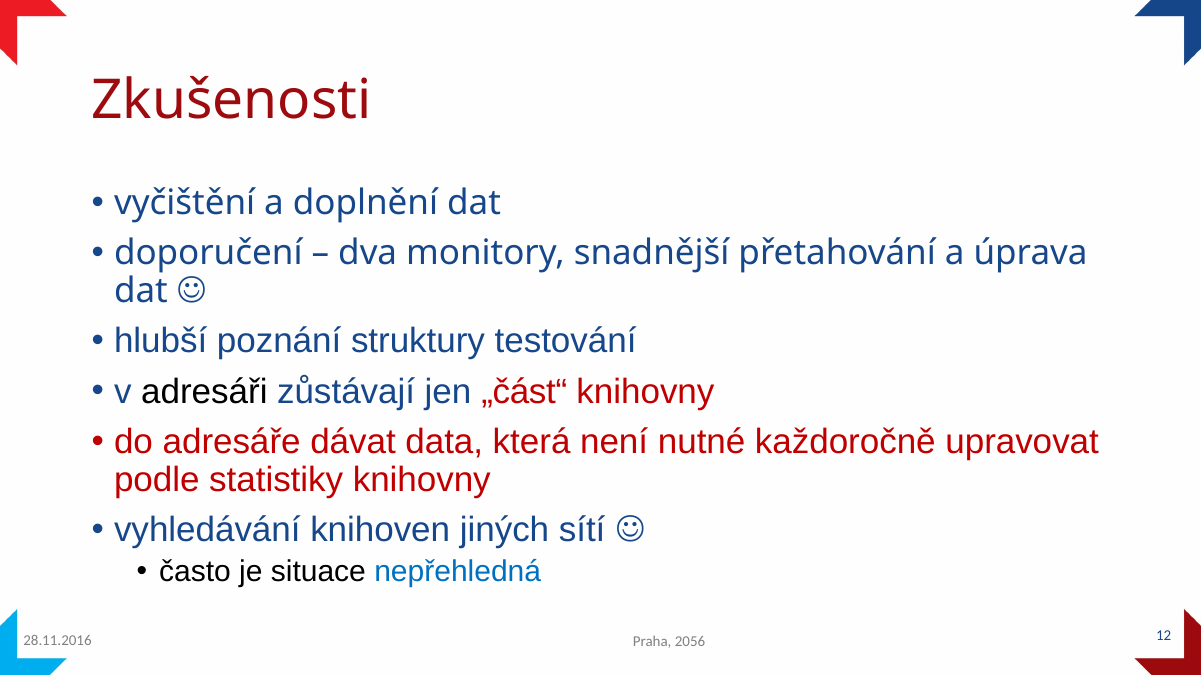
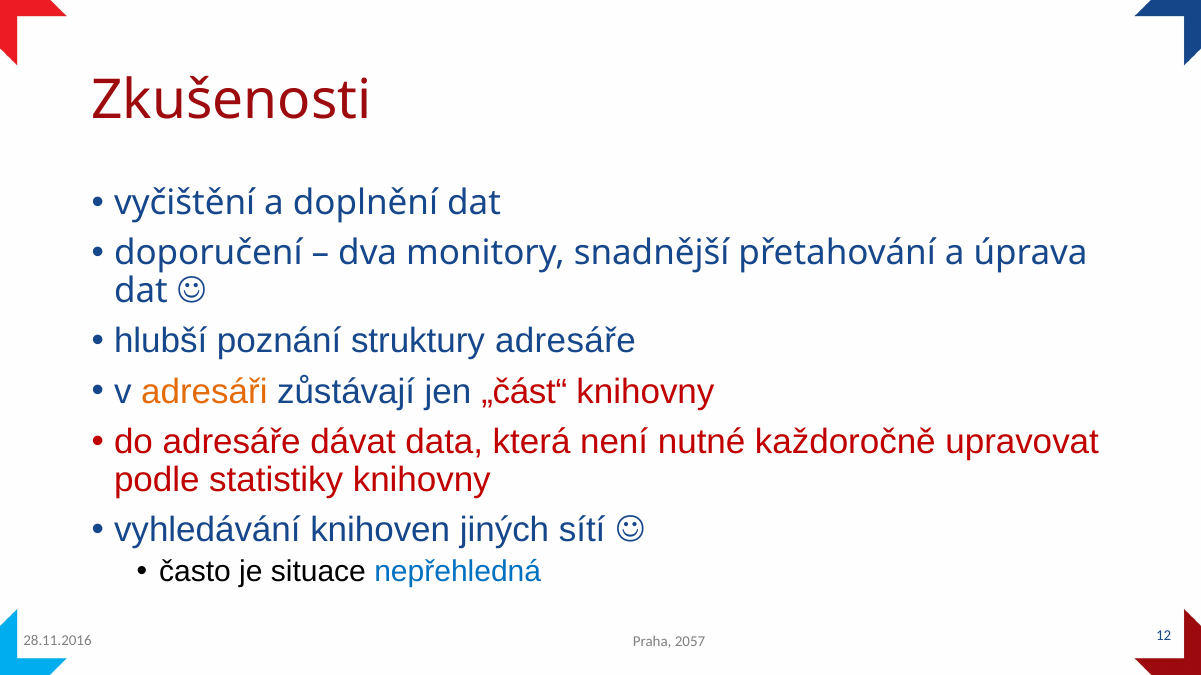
struktury testování: testování -> adresáře (565, 342)
adresáři colour: black -> orange (204, 392)
2056: 2056 -> 2057 (690, 643)
